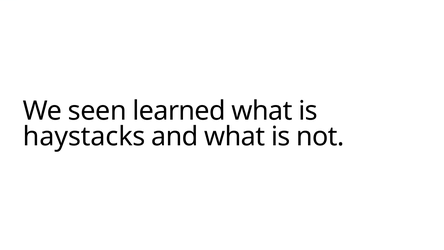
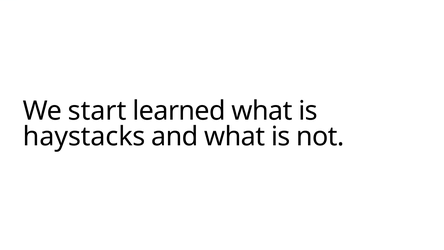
seen: seen -> start (97, 111)
